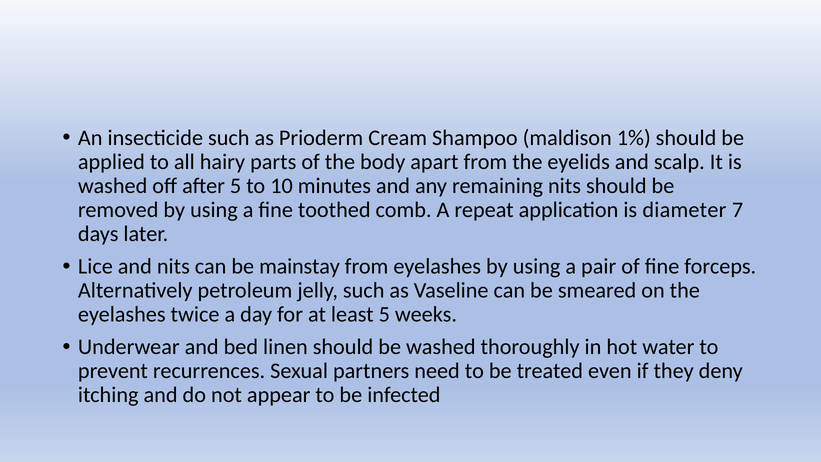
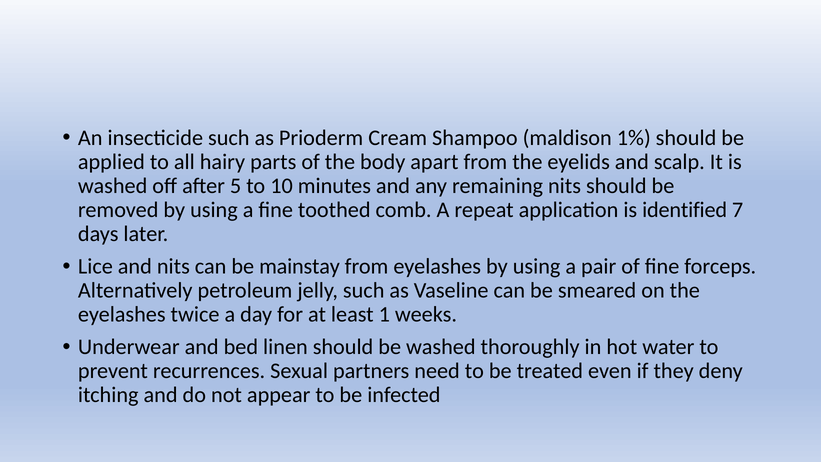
diameter: diameter -> identified (685, 210)
least 5: 5 -> 1 (384, 314)
